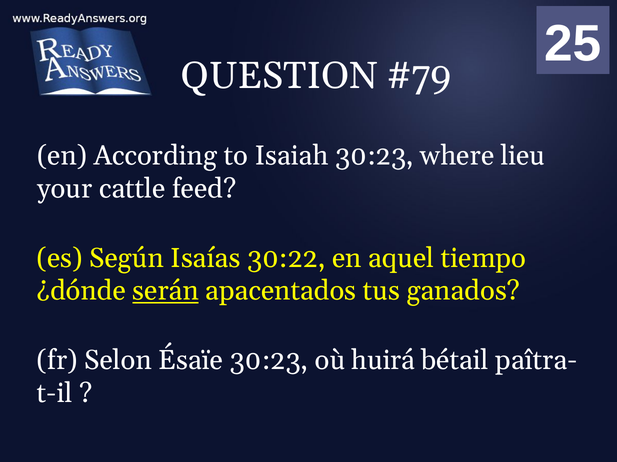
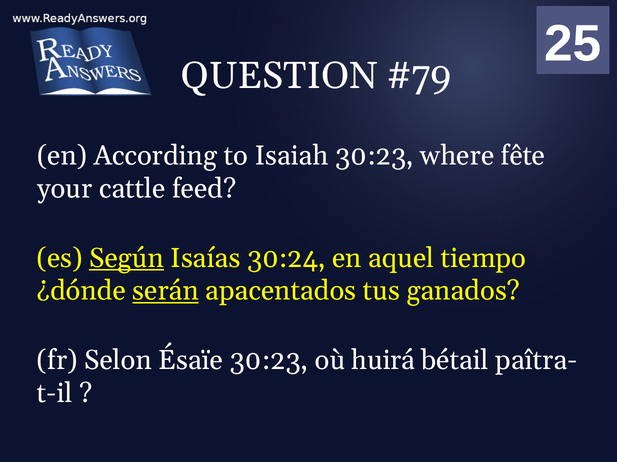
lieu: lieu -> fête (523, 156)
Según underline: none -> present (126, 258)
30:22: 30:22 -> 30:24 (286, 258)
